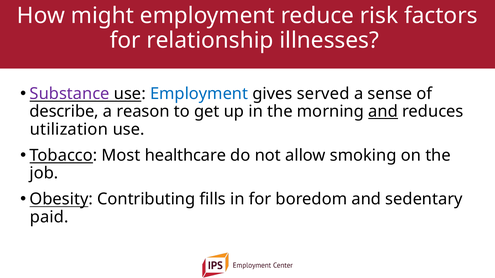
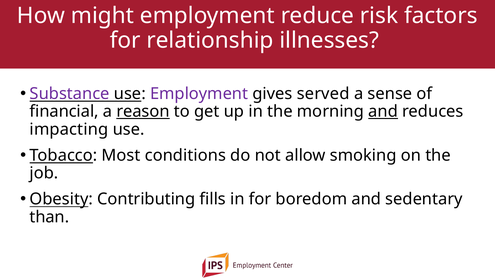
Employment colour: blue -> purple (199, 94)
describe: describe -> financial (64, 112)
reason underline: none -> present (143, 112)
utilization: utilization -> impacting (69, 129)
healthcare: healthcare -> conditions (185, 156)
paid: paid -> than (49, 217)
